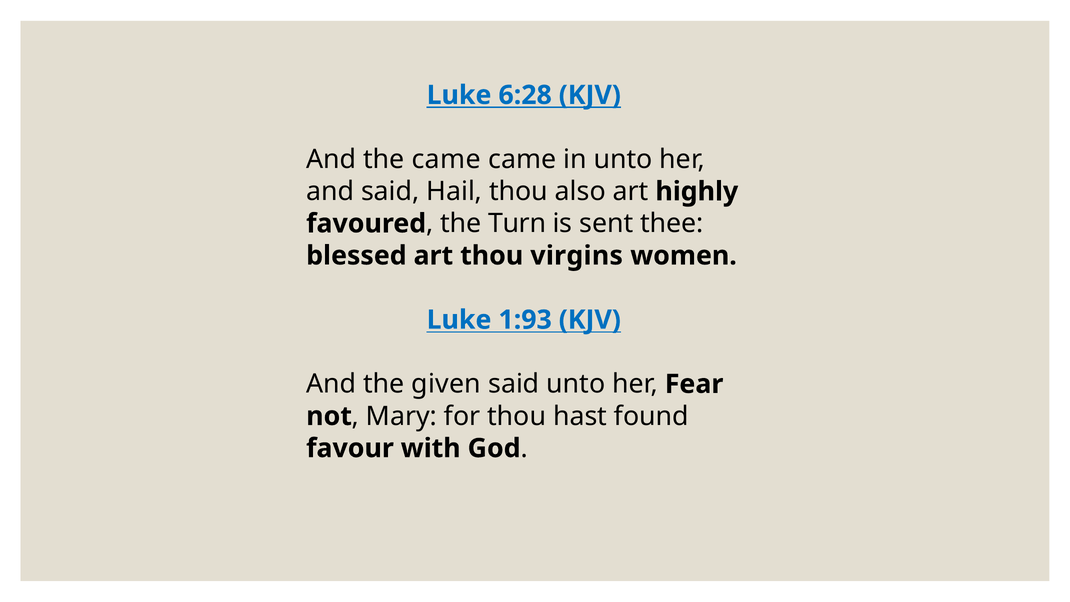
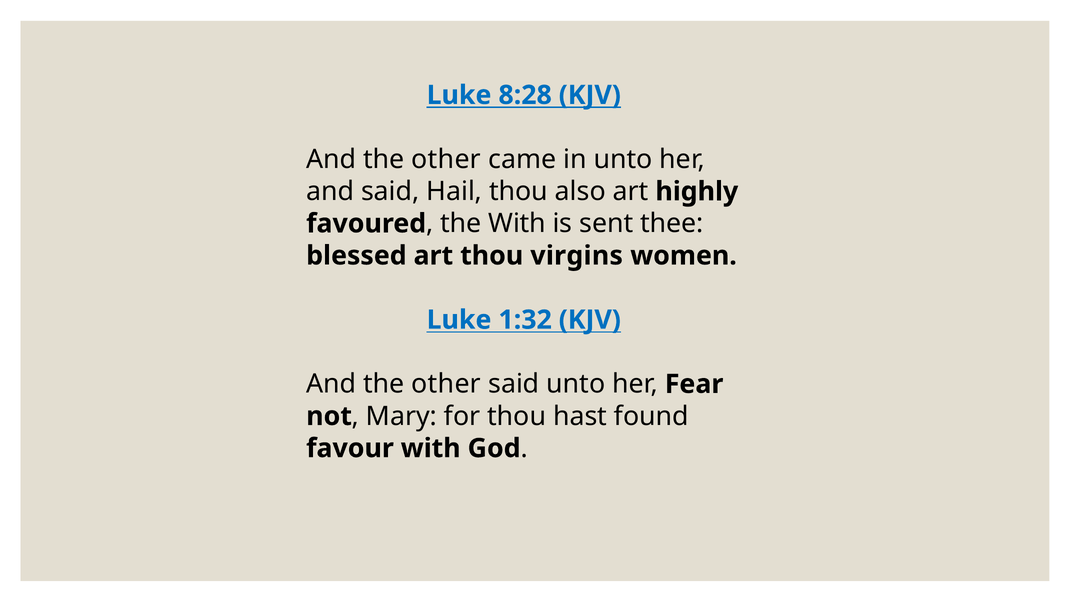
6:28: 6:28 -> 8:28 (525, 95)
came: came -> other (446, 159)
the Turn: Turn -> With (517, 224)
1:93: 1:93 -> 1:32 (525, 320)
given: given -> other (446, 384)
